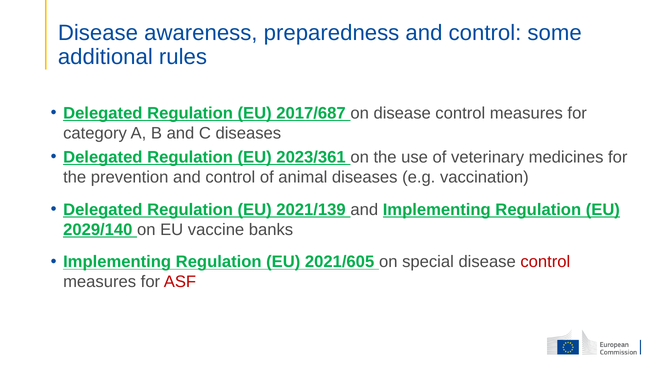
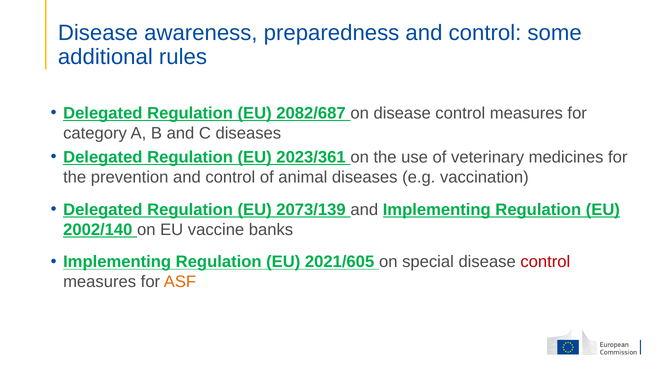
2017/687: 2017/687 -> 2082/687 (311, 113)
2021/139: 2021/139 -> 2073/139 (311, 210)
2029/140: 2029/140 -> 2002/140 (98, 230)
ASF colour: red -> orange (180, 282)
